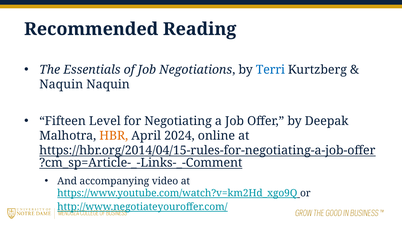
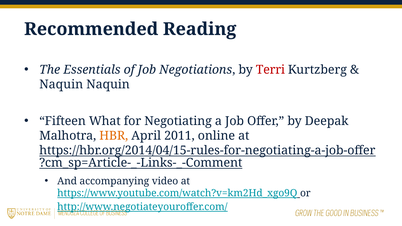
Terri colour: blue -> red (270, 70)
Level: Level -> What (105, 121)
2024: 2024 -> 2011 (179, 136)
